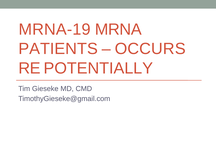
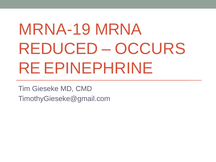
PATIENTS: PATIENTS -> REDUCED (58, 49)
POTENTIALLY: POTENTIALLY -> EPINEPHRINE (98, 68)
